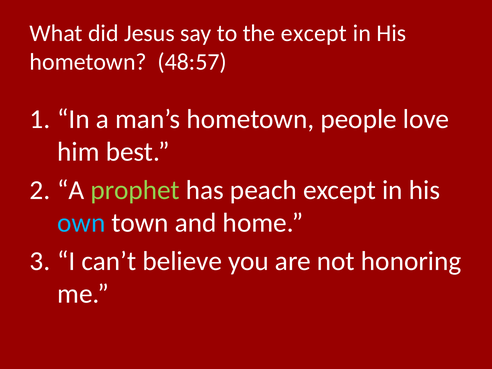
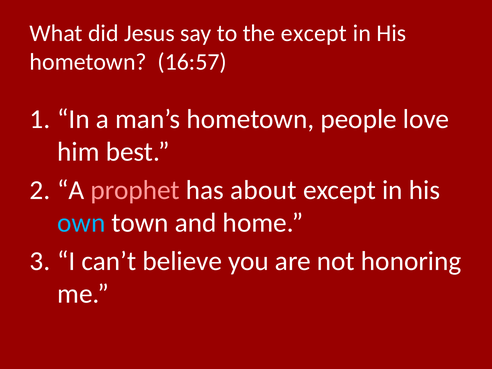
48:57: 48:57 -> 16:57 (192, 62)
prophet colour: light green -> pink (135, 190)
peach: peach -> about (263, 190)
